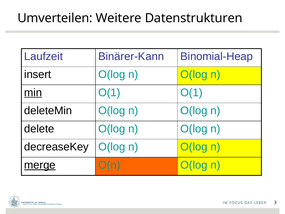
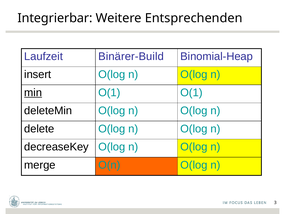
Umverteilen: Umverteilen -> Integrierbar (55, 18)
Datenstrukturen: Datenstrukturen -> Entsprechenden (194, 18)
Binärer-Kann: Binärer-Kann -> Binärer-Build (131, 56)
merge underline: present -> none (40, 165)
